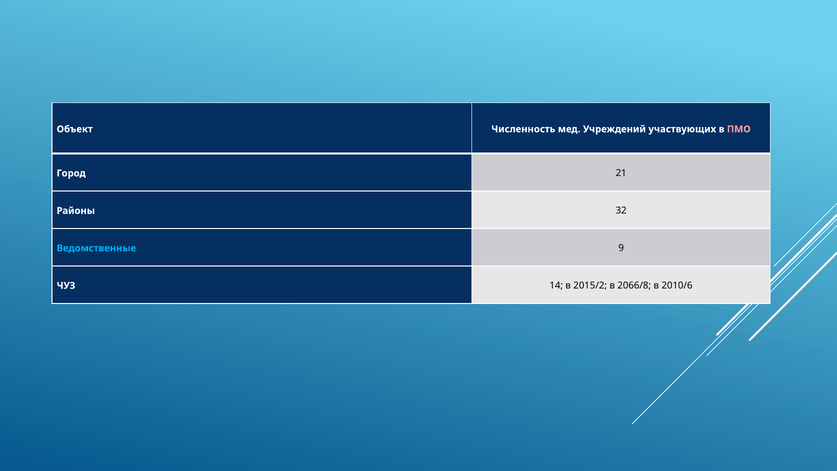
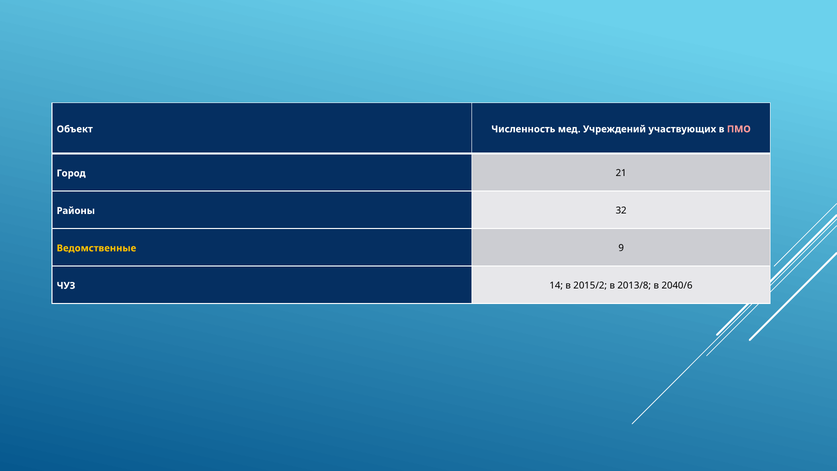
Ведомственные colour: light blue -> yellow (96, 248)
2066/8: 2066/8 -> 2013/8 (634, 286)
2010/6: 2010/6 -> 2040/6 (677, 286)
